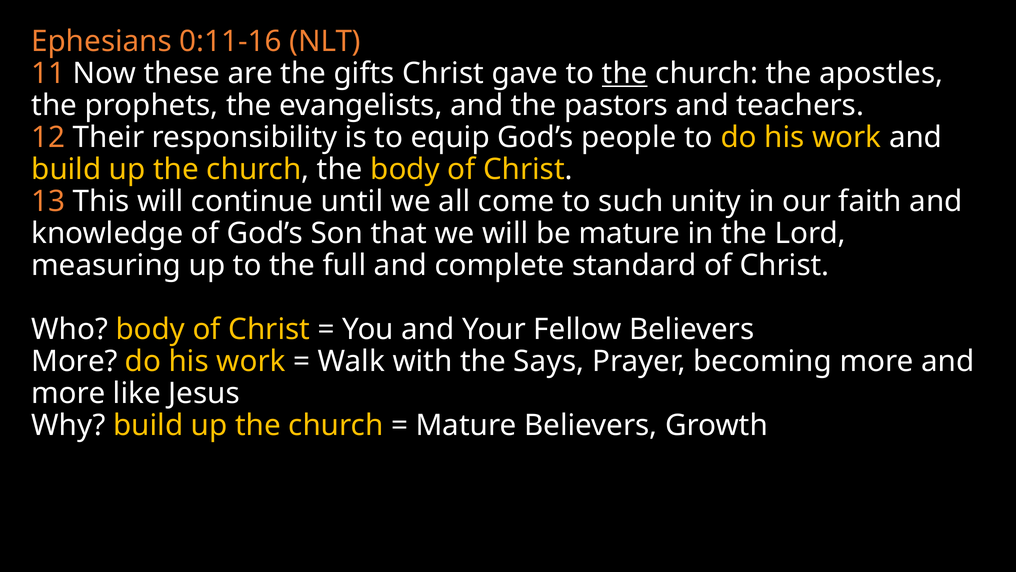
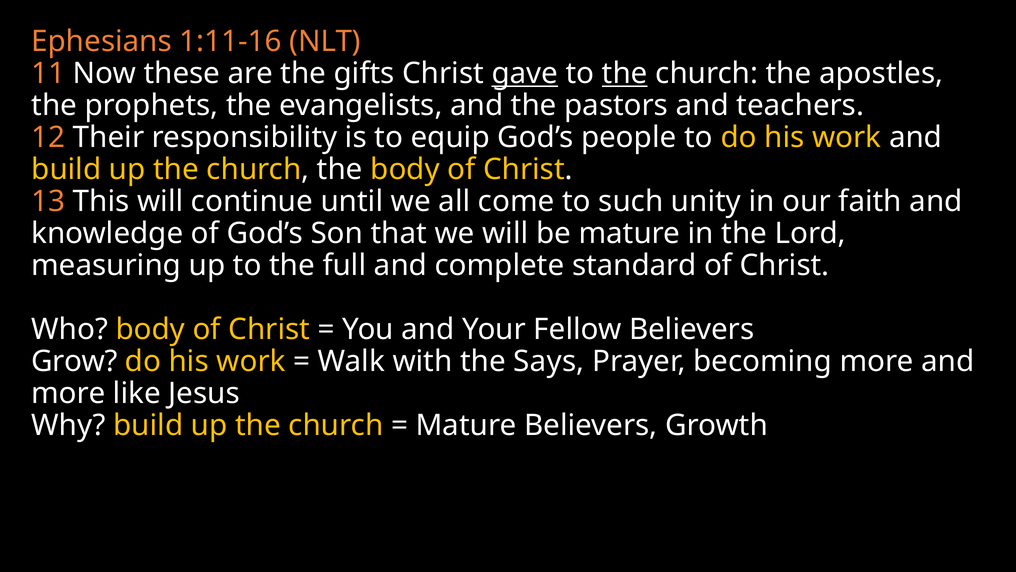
0:11-16: 0:11-16 -> 1:11-16 (231, 42)
gave underline: none -> present (525, 74)
More: More -> Grow (74, 361)
